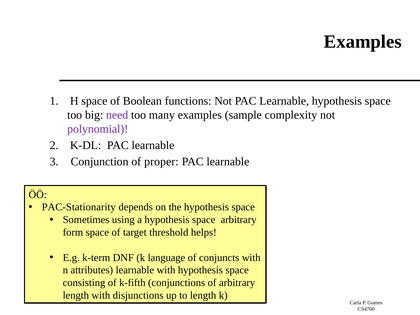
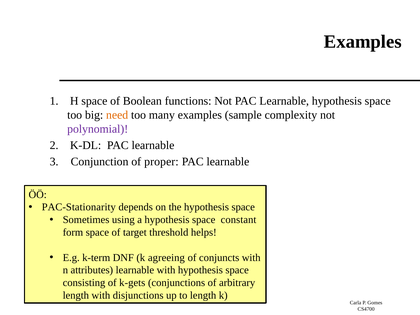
need colour: purple -> orange (117, 115)
space arbitrary: arbitrary -> constant (239, 220)
language: language -> agreeing (166, 258)
k-fifth: k-fifth -> k-gets (132, 283)
